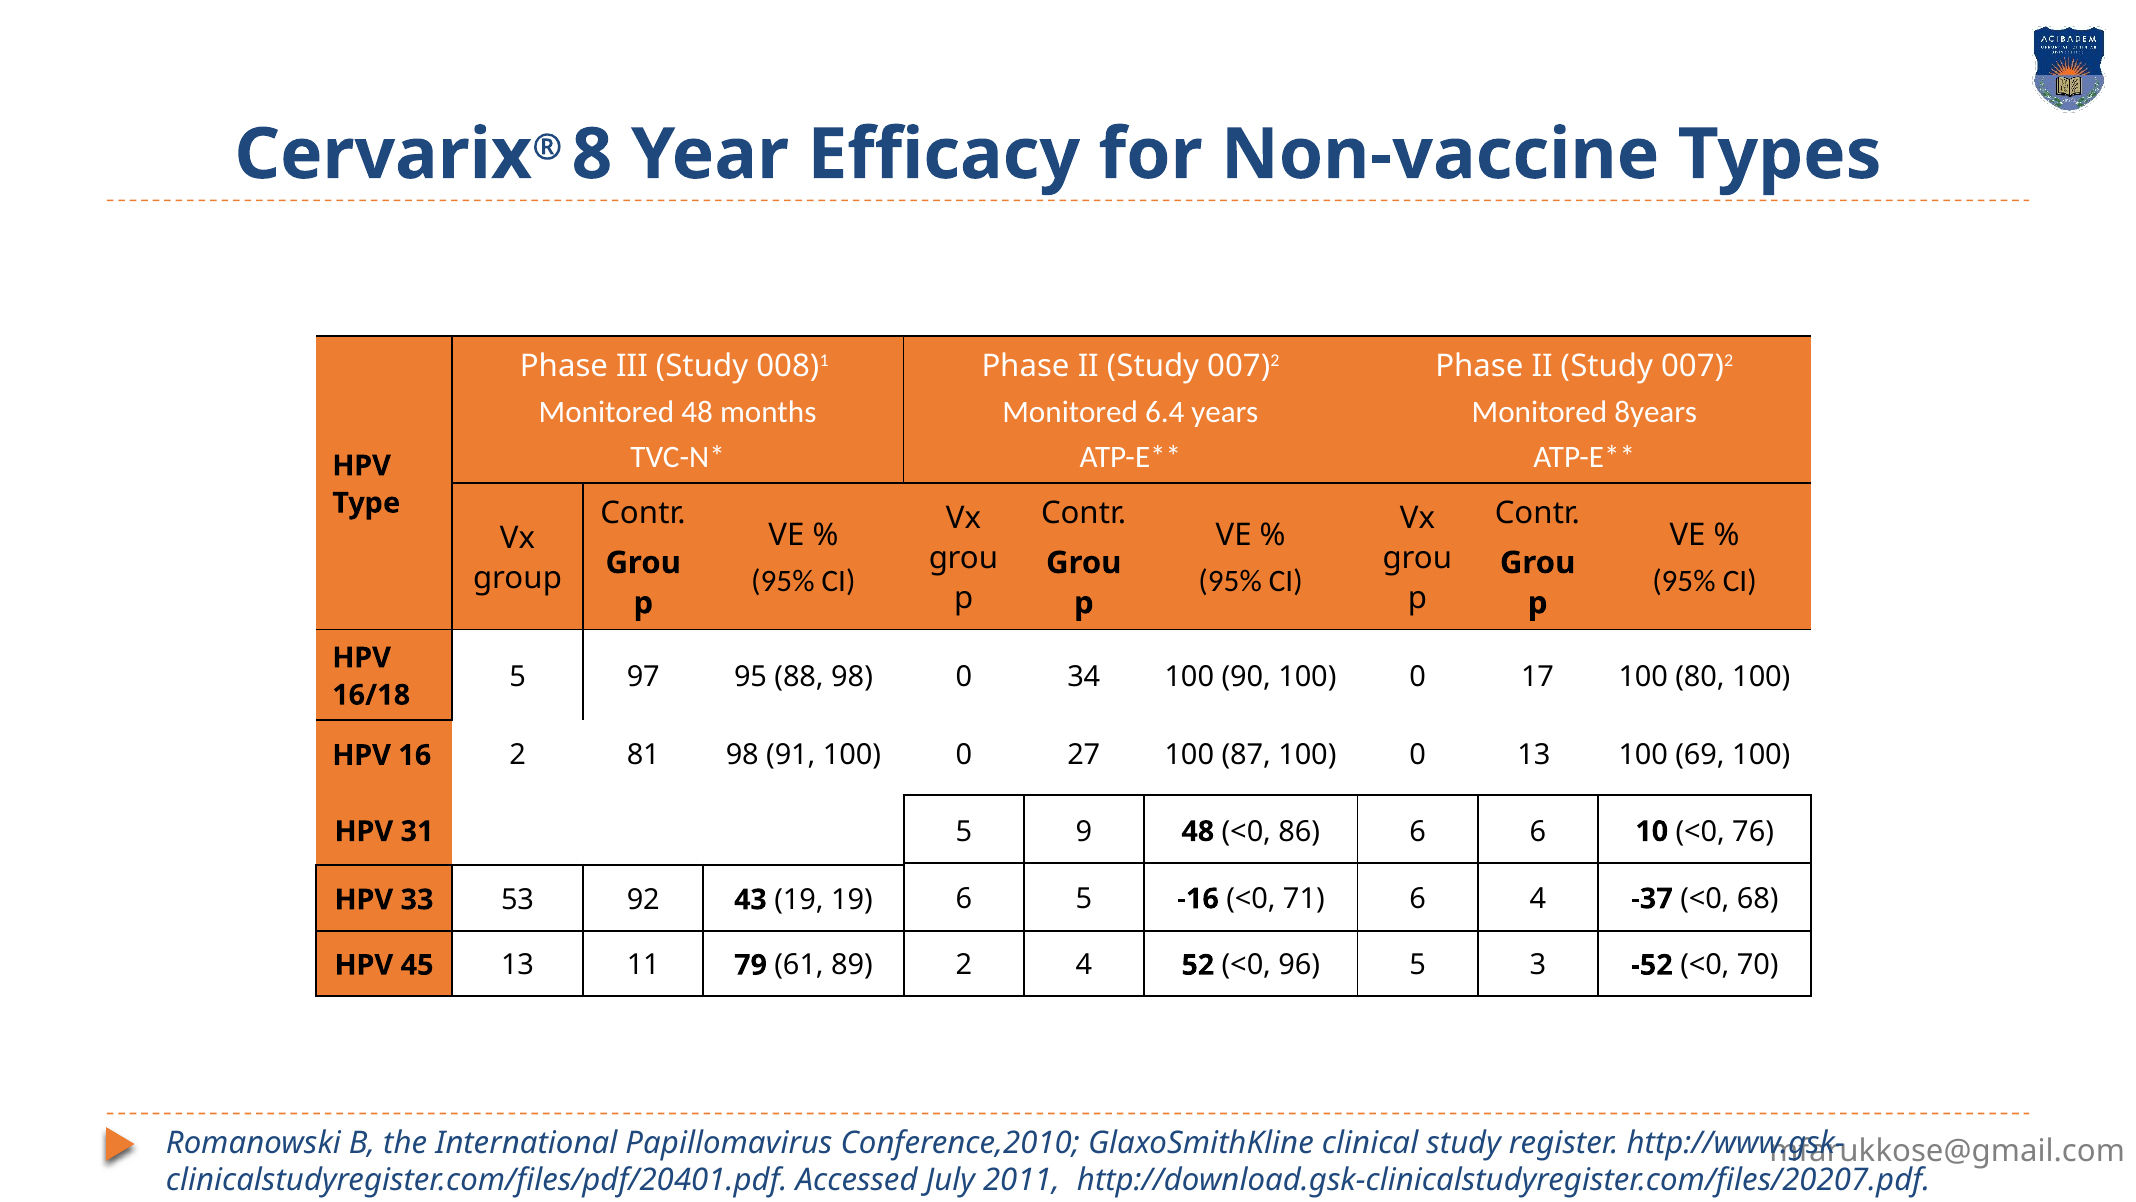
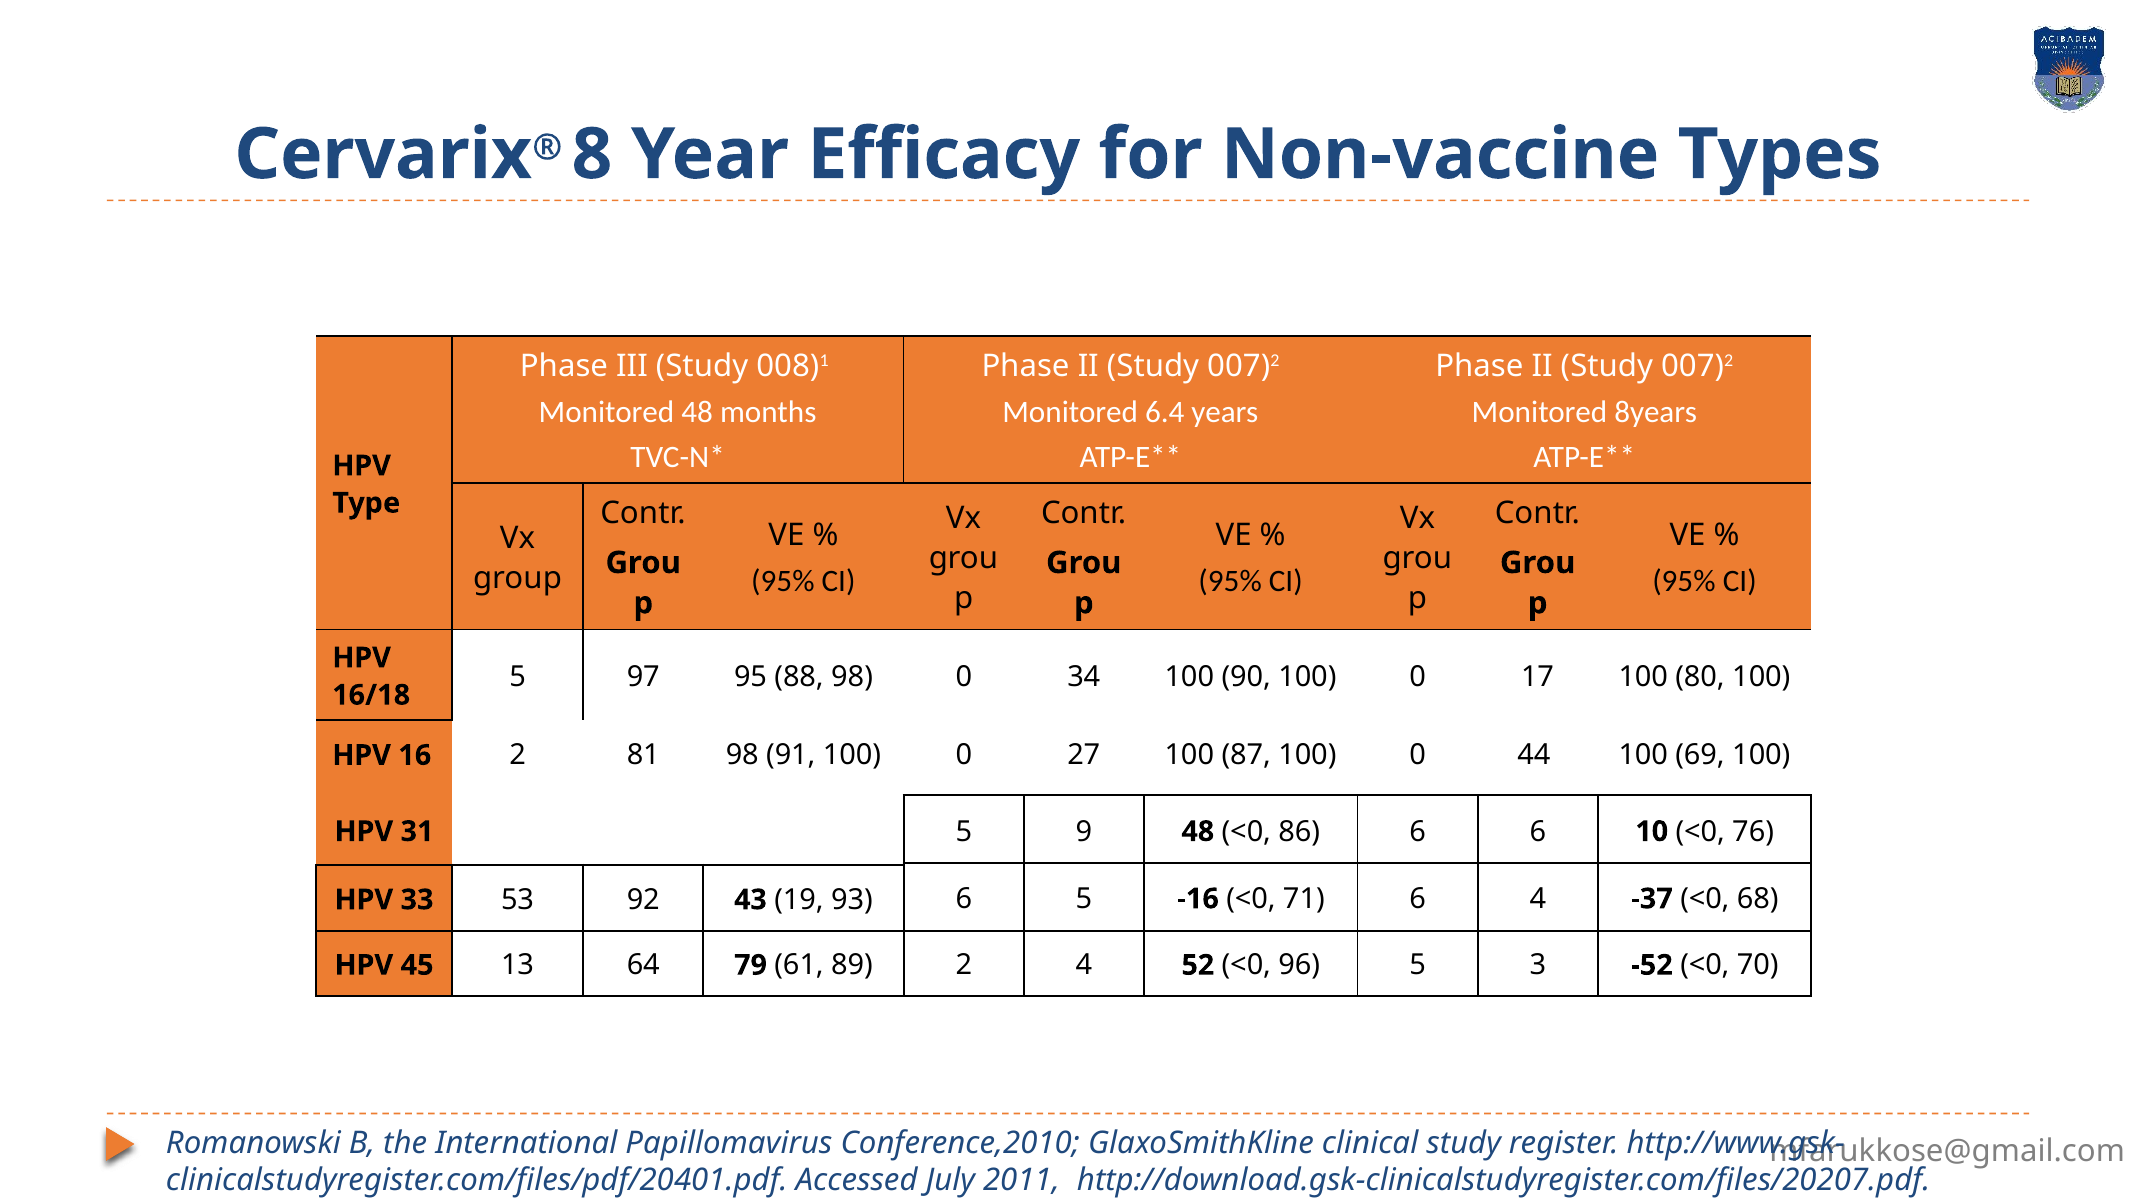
0 13: 13 -> 44 (1534, 755)
19 19: 19 -> 93 (852, 899)
11: 11 -> 64 (643, 965)
